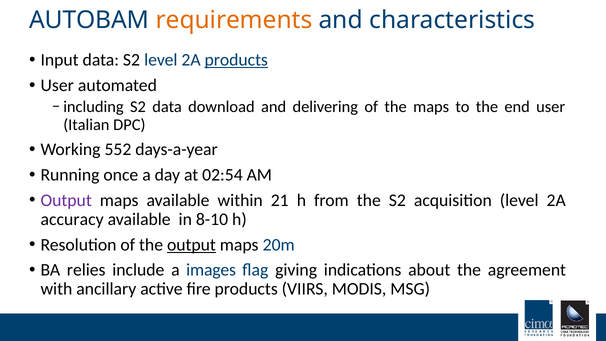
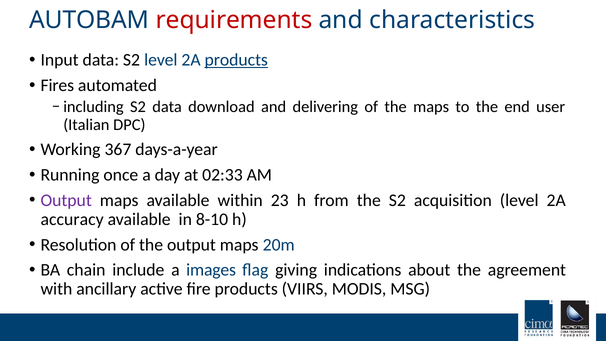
requirements colour: orange -> red (234, 20)
User: User -> Fires (57, 85)
552: 552 -> 367 (118, 149)
02:54: 02:54 -> 02:33 (222, 175)
21: 21 -> 23 (280, 200)
output underline: present -> none (191, 245)
relies: relies -> chain (86, 270)
